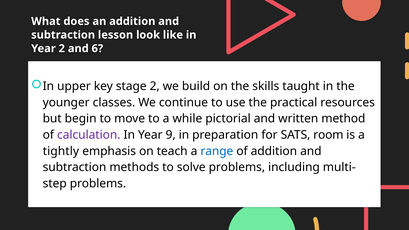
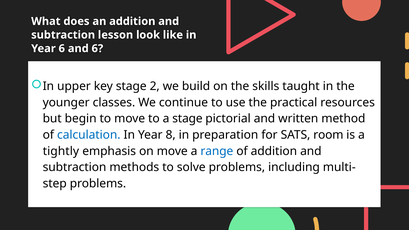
Year 2: 2 -> 6 (62, 49)
a while: while -> stage (187, 119)
calculation colour: purple -> blue (89, 135)
9: 9 -> 8 (171, 135)
on teach: teach -> move (172, 151)
